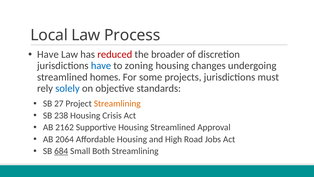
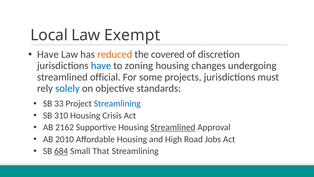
Process: Process -> Exempt (132, 35)
reduced colour: red -> orange (115, 54)
broader: broader -> covered (168, 54)
homes: homes -> official (105, 77)
27: 27 -> 33 (59, 103)
Streamlining colour: orange -> blue (117, 103)
238: 238 -> 310 (61, 115)
Streamlined underline: none -> present (173, 127)
2064: 2064 -> 2010 (65, 139)
Both: Both -> That (101, 151)
